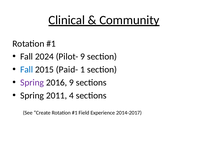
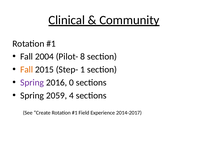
2024: 2024 -> 2004 (44, 57)
Pilot- 9: 9 -> 8 (83, 57)
Fall colour: blue -> orange (27, 70)
Paid-: Paid- -> Step- (67, 70)
2016 9: 9 -> 0 (71, 83)
2011: 2011 -> 2059 (57, 95)
